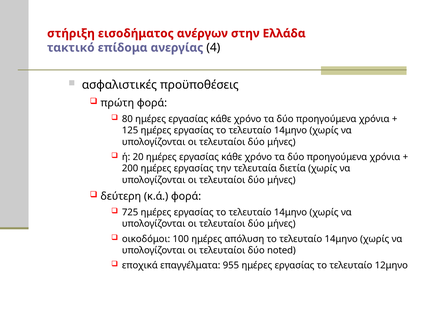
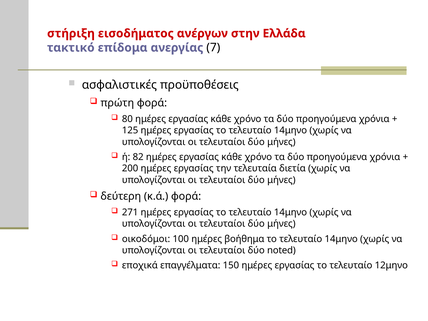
4: 4 -> 7 (213, 48)
20: 20 -> 82 (138, 157)
725: 725 -> 271 (130, 212)
απόλυση: απόλυση -> βοήθημα (244, 239)
955: 955 -> 150 (231, 266)
